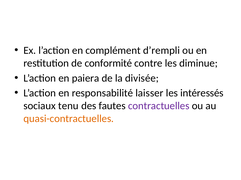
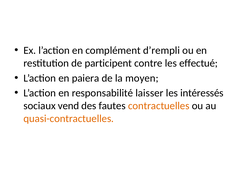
conformité: conformité -> participent (108, 63)
diminue: diminue -> effectué (199, 63)
divisée: divisée -> moyen (142, 78)
tenu: tenu -> vend (68, 106)
contractuelles colour: purple -> orange (159, 106)
